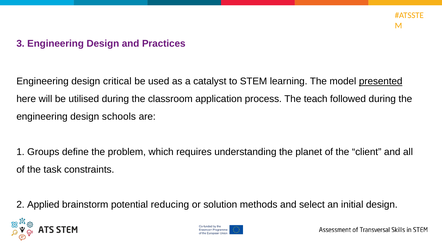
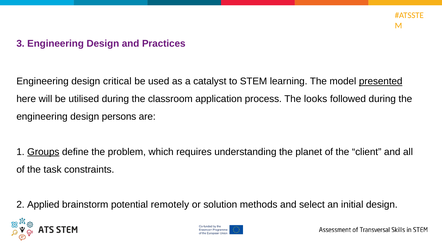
teach: teach -> looks (316, 99)
schools: schools -> persons (119, 117)
Groups underline: none -> present (43, 152)
reducing: reducing -> remotely (170, 205)
